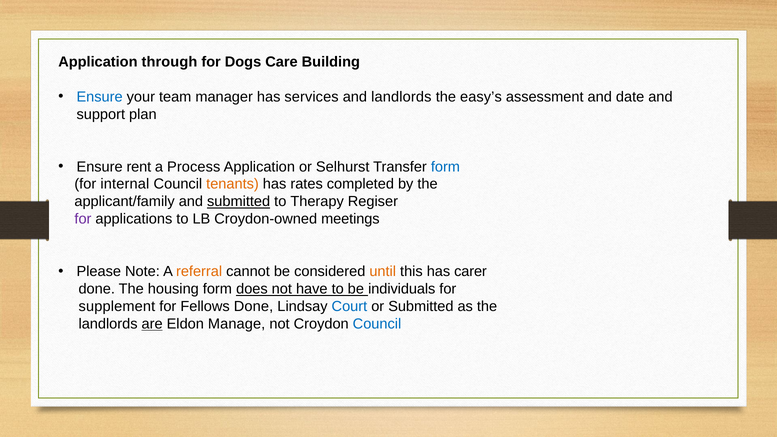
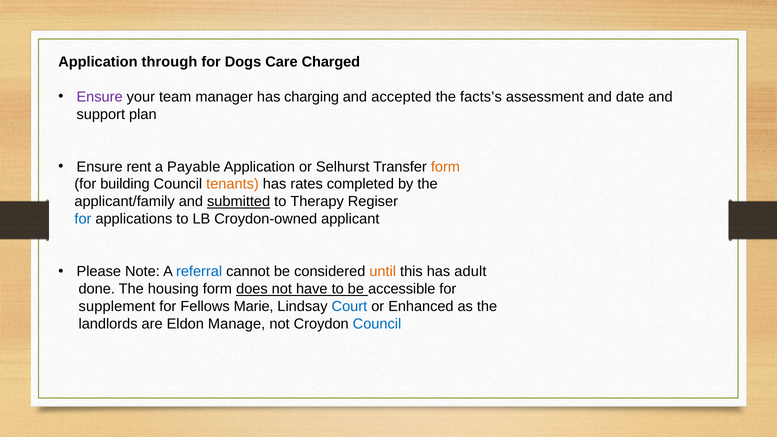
Building: Building -> Charged (331, 62)
Ensure colour: blue -> purple (100, 97)
services: services -> charging (312, 97)
and landlords: landlords -> accepted (401, 97)
easy’s: easy’s -> facts’s (481, 97)
Process: Process -> Payable (194, 167)
form colour: blue -> orange (445, 167)
internal: internal -> building (125, 184)
for colour: purple -> blue (83, 219)
meetings: meetings -> applicant (350, 219)
referral colour: orange -> blue (199, 272)
carer: carer -> adult (470, 272)
individuals: individuals -> accessible (402, 289)
Fellows Done: Done -> Marie (254, 307)
or Submitted: Submitted -> Enhanced (421, 307)
are underline: present -> none (152, 324)
